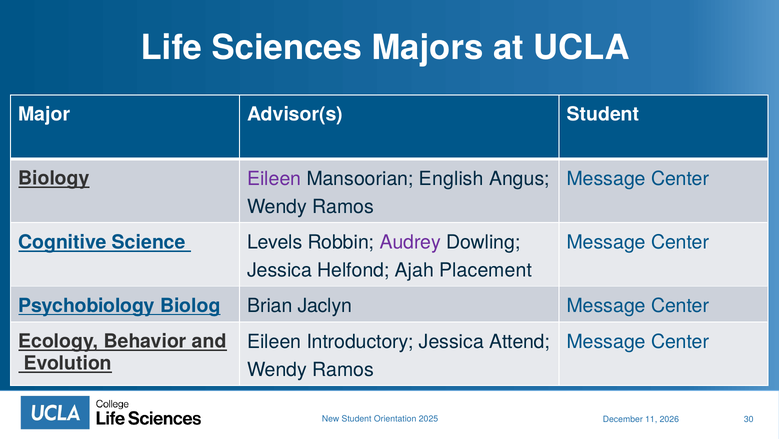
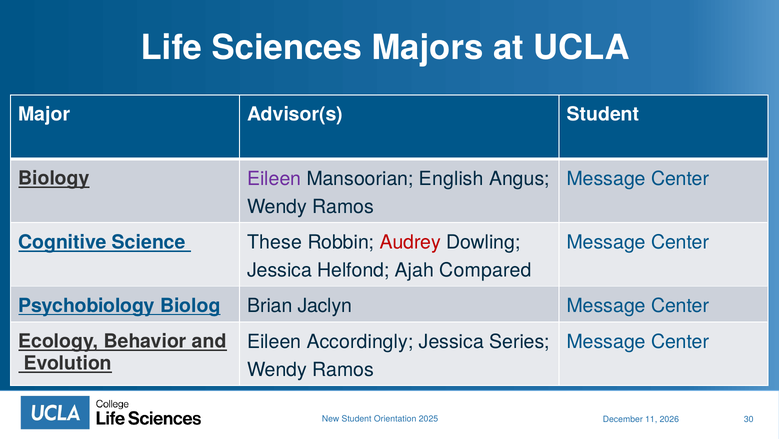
Levels: Levels -> These (274, 242)
Audrey colour: purple -> red (410, 242)
Placement: Placement -> Compared (486, 270)
Introductory: Introductory -> Accordingly (360, 341)
Attend: Attend -> Series (520, 341)
